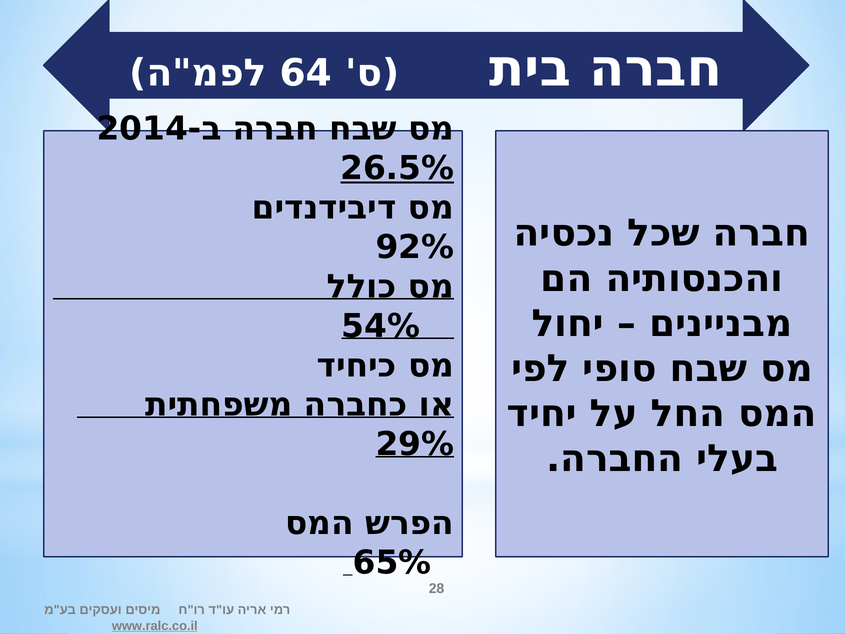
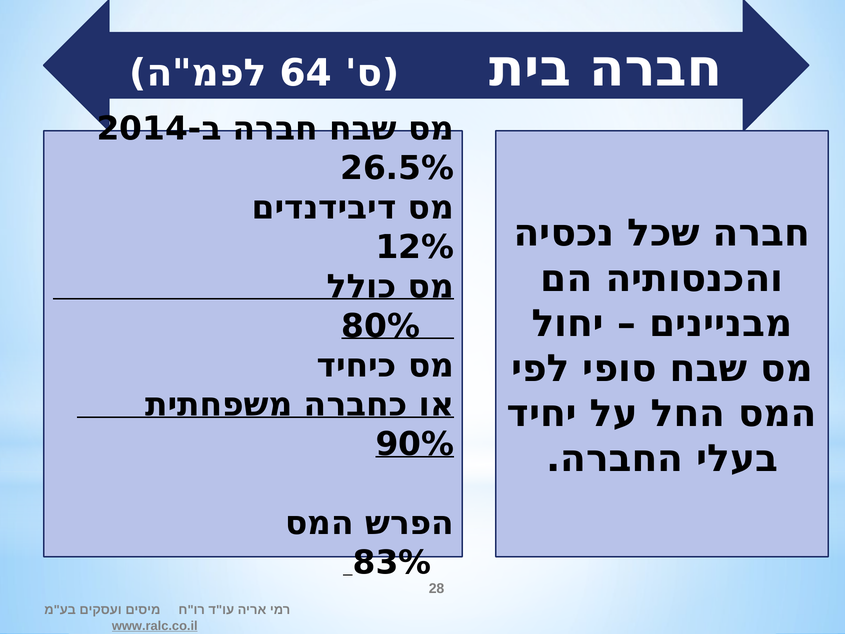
26.5% underline: present -> none (397, 168)
92%: 92% -> 12% (415, 247)
54%: 54% -> 80% (381, 326)
29%: 29% -> 90% (415, 444)
65%: 65% -> 83% (392, 563)
